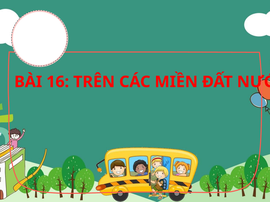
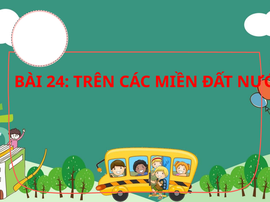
16: 16 -> 24 (58, 82)
